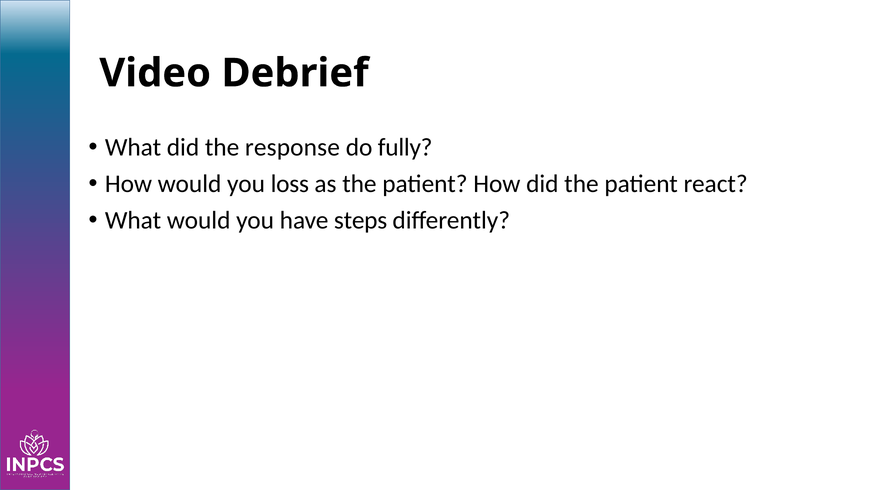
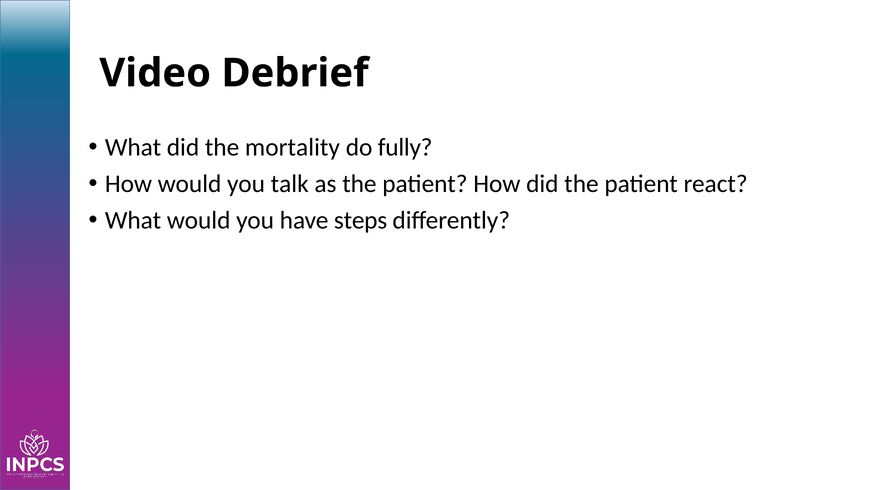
response: response -> mortality (292, 147)
loss: loss -> talk (290, 184)
